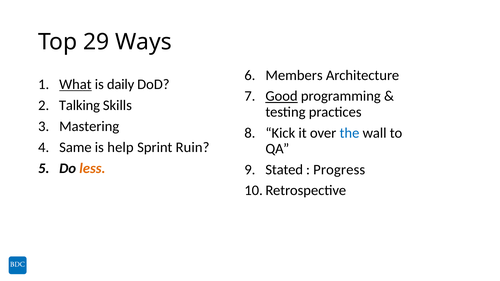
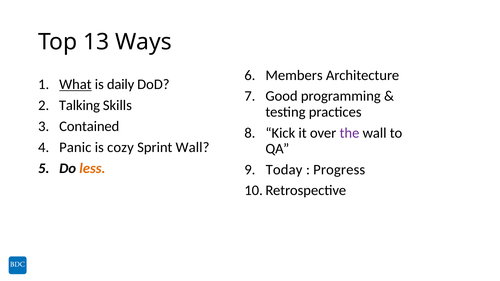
29: 29 -> 13 (96, 42)
Good underline: present -> none (282, 96)
Mastering: Mastering -> Contained (89, 126)
the colour: blue -> purple (349, 133)
Same: Same -> Panic (75, 147)
help: help -> cozy (120, 147)
Sprint Ruin: Ruin -> Wall (193, 147)
Stated: Stated -> Today (284, 170)
